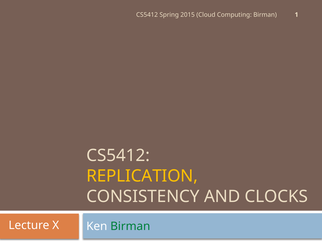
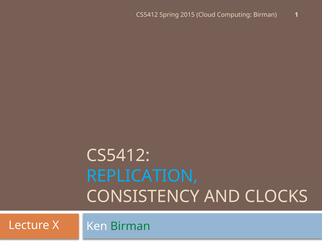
REPLICATION colour: yellow -> light blue (142, 176)
